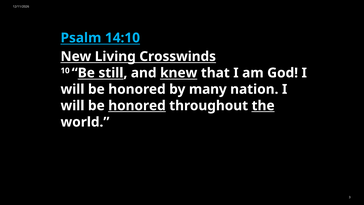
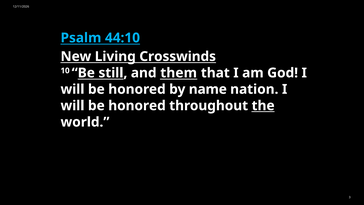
14:10: 14:10 -> 44:10 (122, 38)
knew: knew -> them (179, 73)
many: many -> name (208, 89)
honored underline: present -> none (137, 106)
